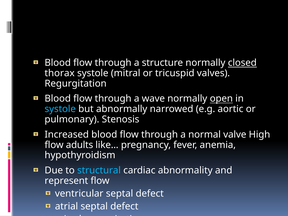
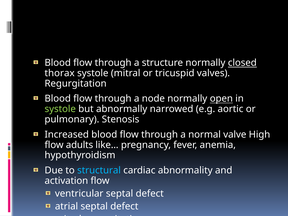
wave: wave -> node (153, 99)
systole colour: light blue -> light green (60, 109)
represent: represent -> activation (66, 181)
